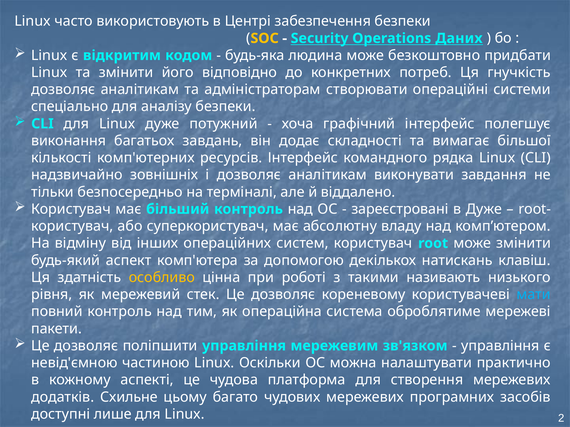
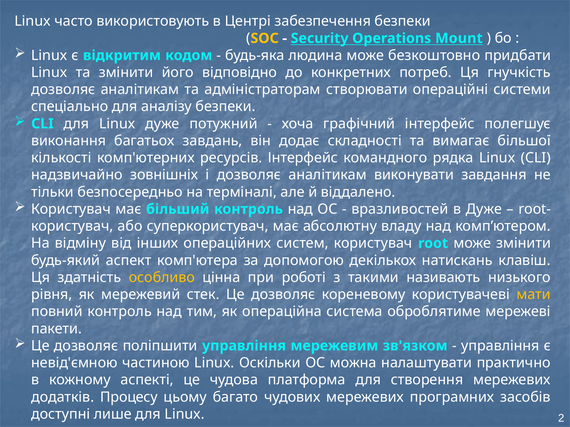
Даних: Даних -> Mount (459, 38)
зареєстровані: зареєстровані -> вразливостей (400, 209)
мати colour: light blue -> yellow (534, 295)
Схильне: Схильне -> Процесу (129, 397)
